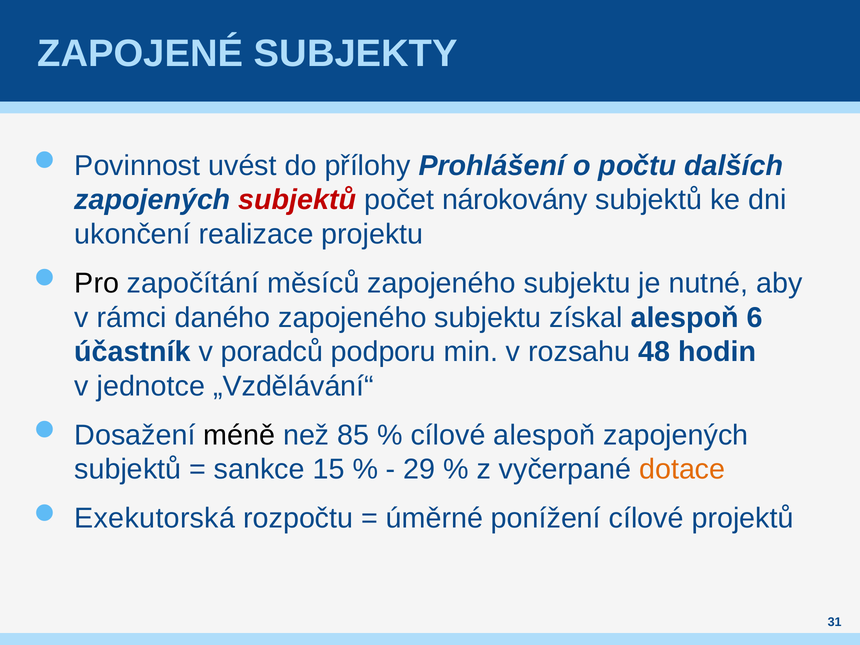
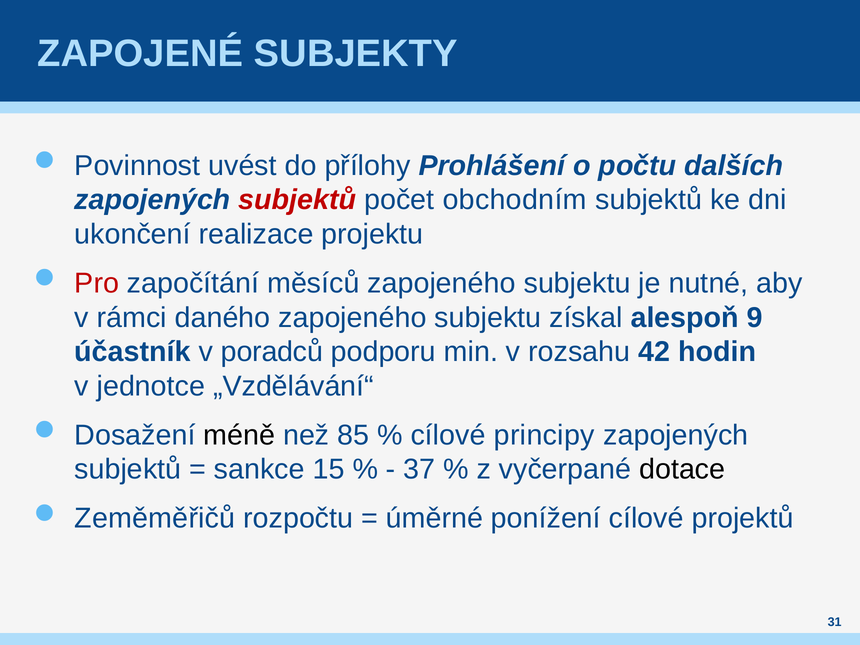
nárokovány: nárokovány -> obchodním (515, 200)
Pro colour: black -> red (97, 283)
6: 6 -> 9 (755, 318)
48: 48 -> 42 (654, 352)
cílové alespoň: alespoň -> principy (544, 435)
29: 29 -> 37 (419, 470)
dotace colour: orange -> black (682, 470)
Exekutorská: Exekutorská -> Zeměměřičů (155, 518)
